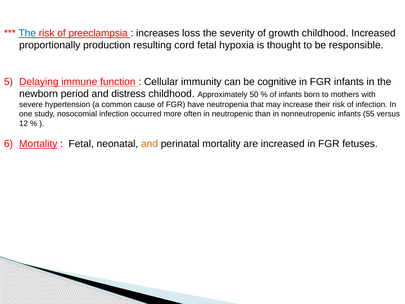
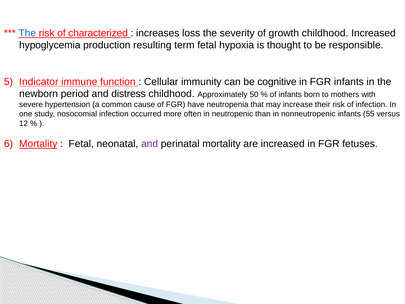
preeclampsia: preeclampsia -> characterized (98, 33)
proportionally: proportionally -> hypoglycemia (50, 45)
cord: cord -> term (184, 45)
Delaying: Delaying -> Indicator (39, 82)
and colour: orange -> purple (150, 144)
